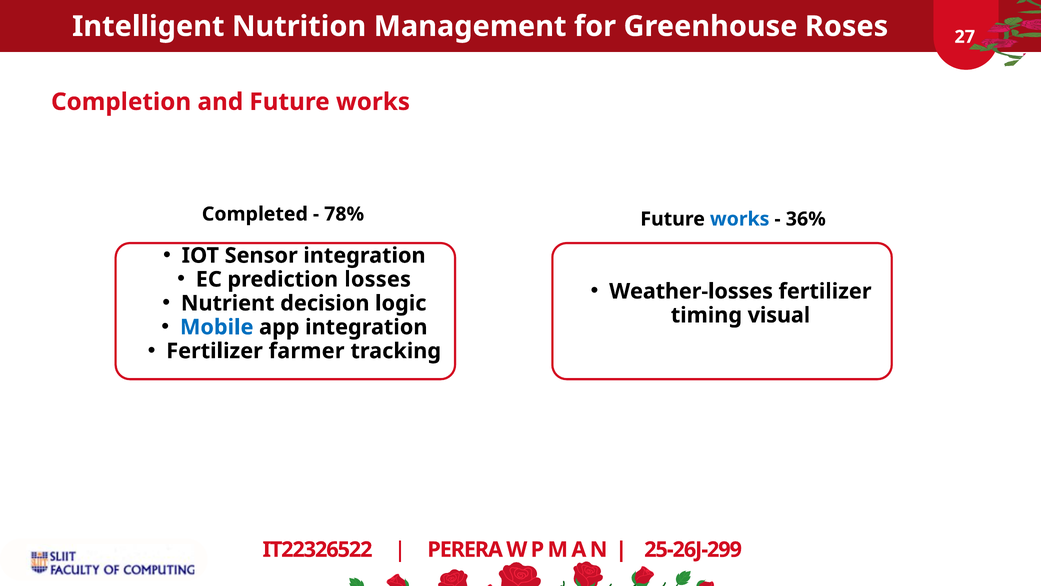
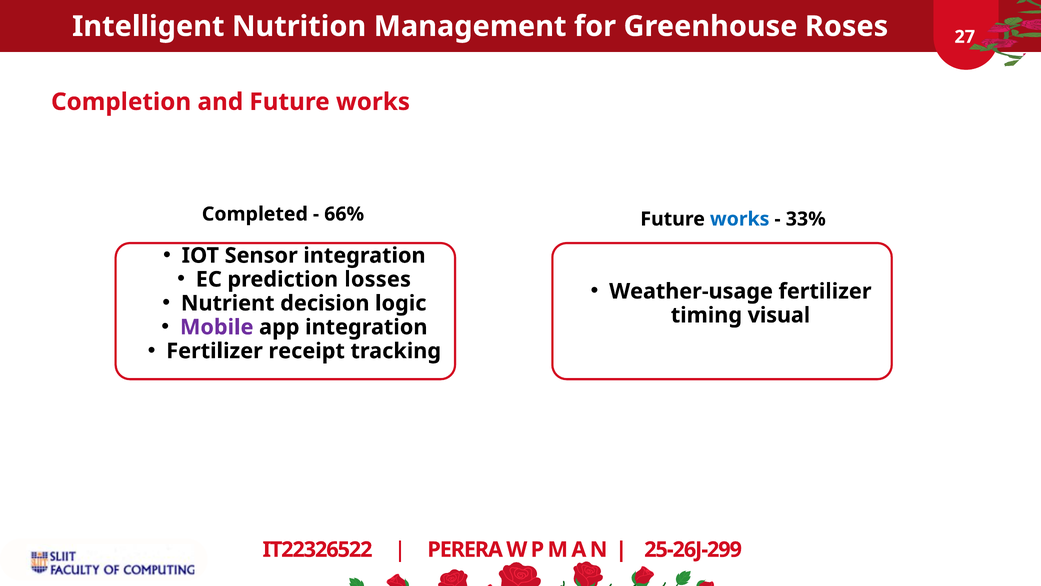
78%: 78% -> 66% (344, 214)
36%: 36% -> 33% (806, 219)
Weather-losses: Weather-losses -> Weather-usage (691, 291)
Mobile colour: blue -> purple (217, 327)
farmer: farmer -> receipt (307, 351)
